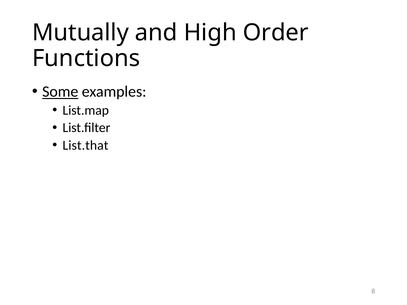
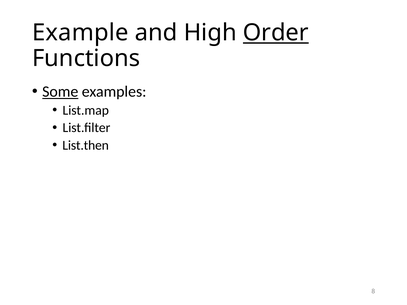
Mutually: Mutually -> Example (80, 33)
Order underline: none -> present (276, 33)
List.that: List.that -> List.then (86, 145)
